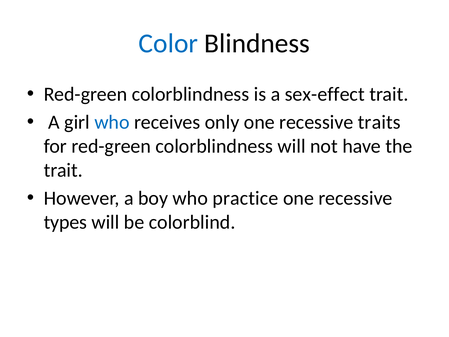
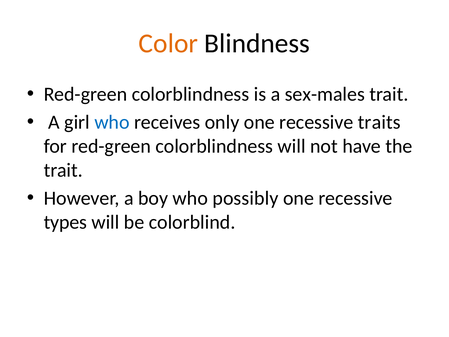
Color colour: blue -> orange (168, 43)
sex-effect: sex-effect -> sex-males (325, 94)
practice: practice -> possibly (245, 198)
